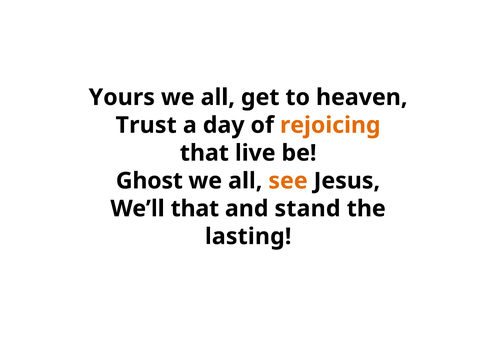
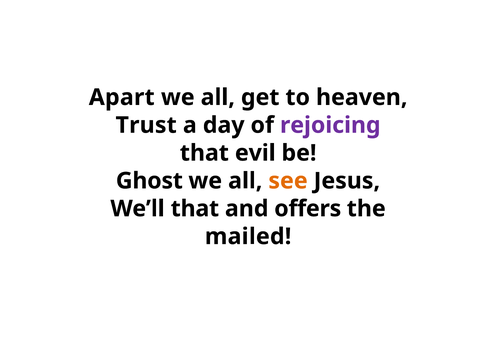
Yours: Yours -> Apart (122, 97)
rejoicing colour: orange -> purple (330, 125)
live: live -> evil (255, 153)
stand: stand -> offers (308, 209)
lasting: lasting -> mailed (248, 236)
